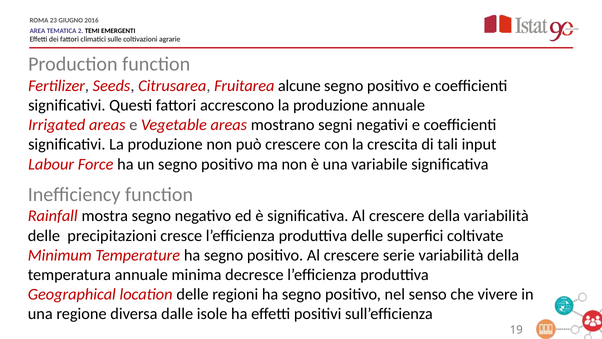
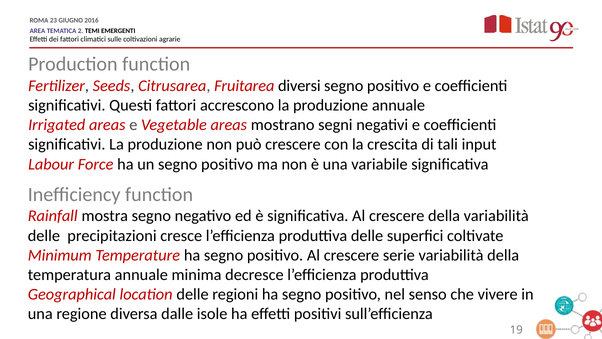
alcune: alcune -> diversi (299, 86)
